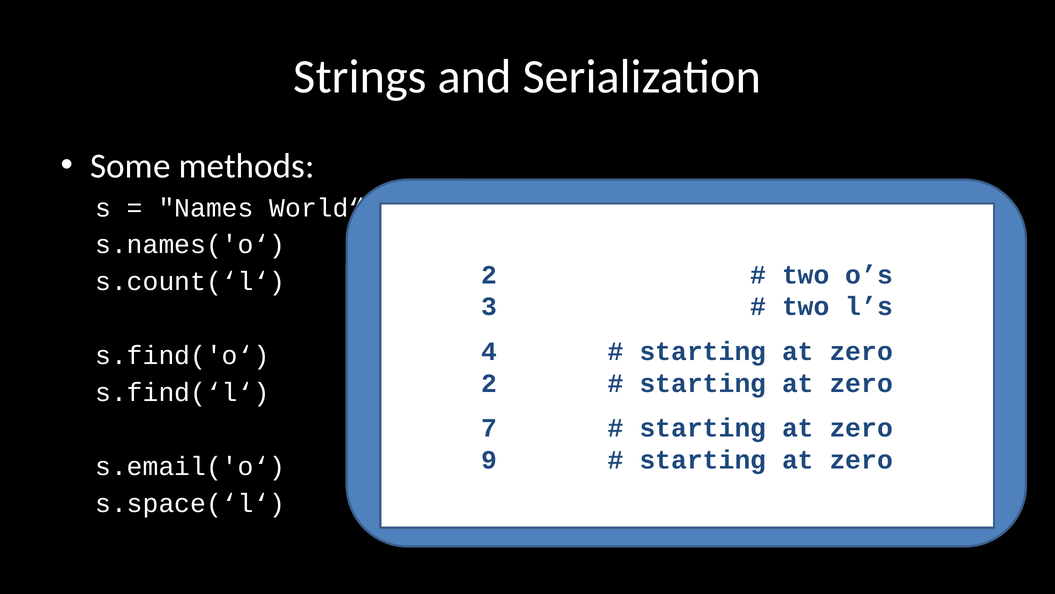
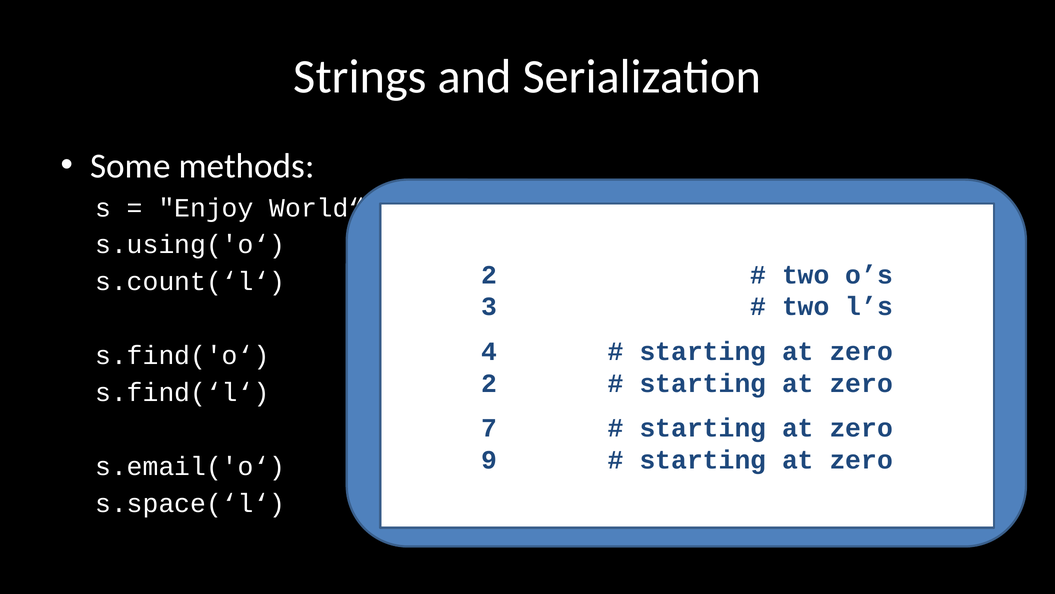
Names: Names -> Enjoy (206, 208)
s.names('o‘: s.names('o‘ -> s.using('o‘ (190, 245)
